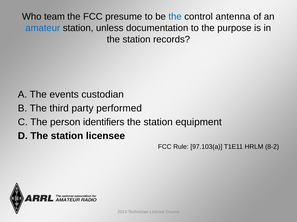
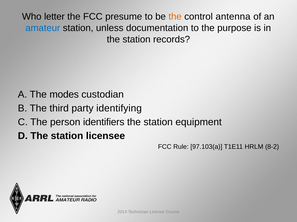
team: team -> letter (54, 17)
the colour: blue -> orange (175, 17)
events: events -> modes (64, 95)
performed: performed -> identifying (119, 109)
